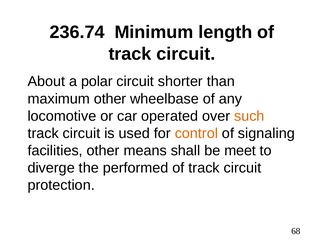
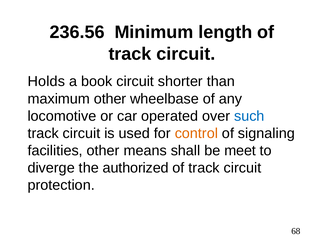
236.74: 236.74 -> 236.56 (77, 32)
About: About -> Holds (46, 81)
polar: polar -> book (97, 81)
such colour: orange -> blue (249, 116)
performed: performed -> authorized (136, 168)
